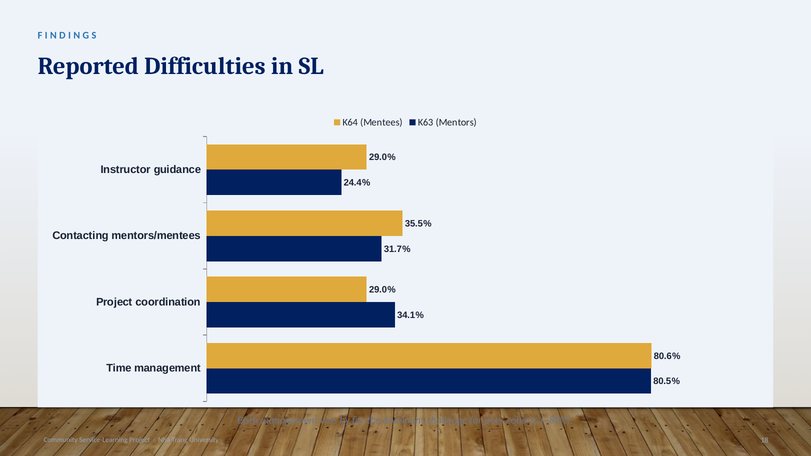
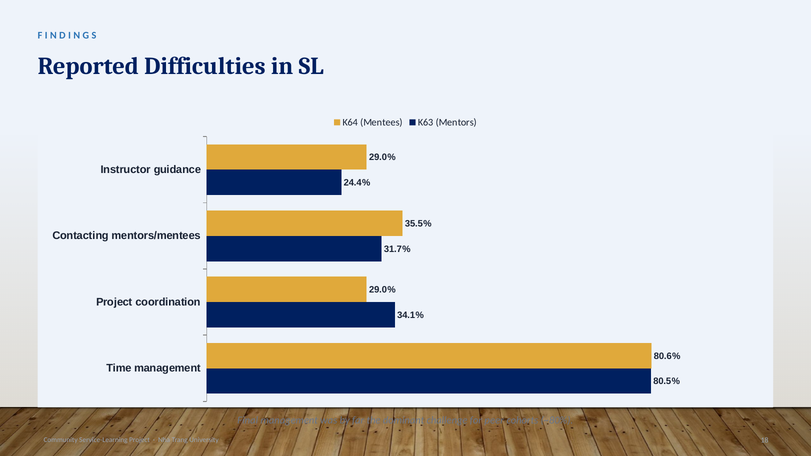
Both: Both -> Final (248, 420)
